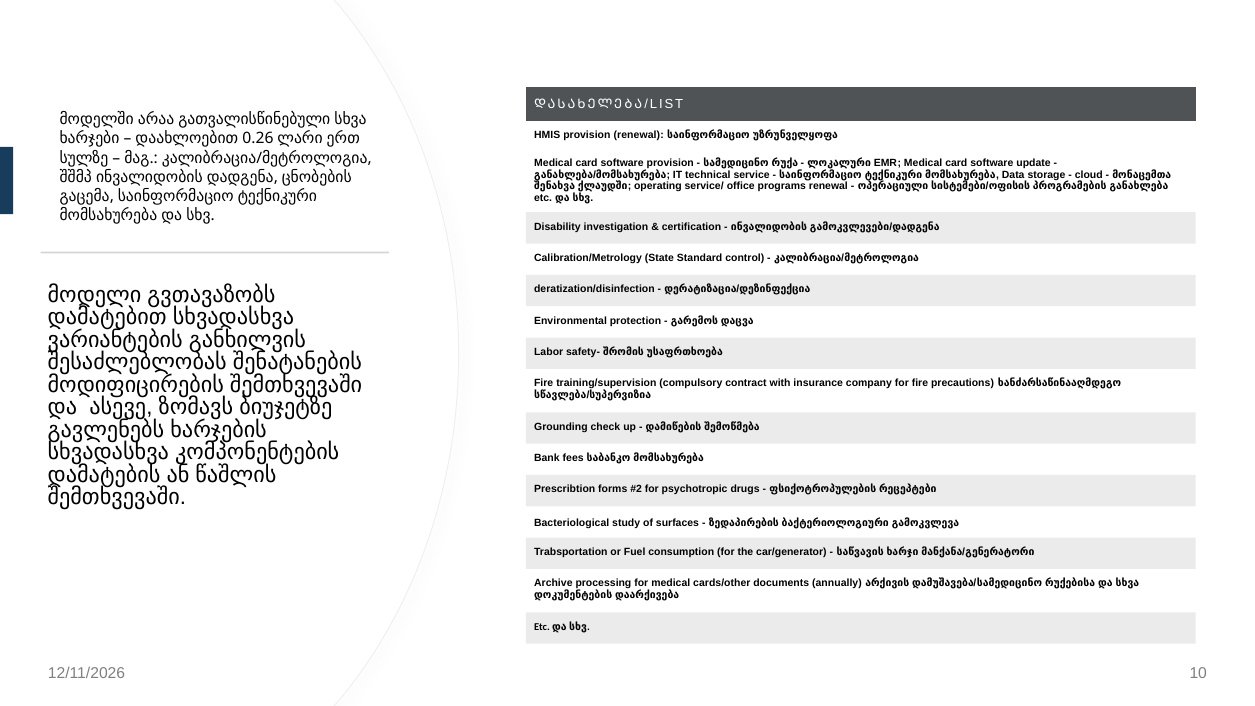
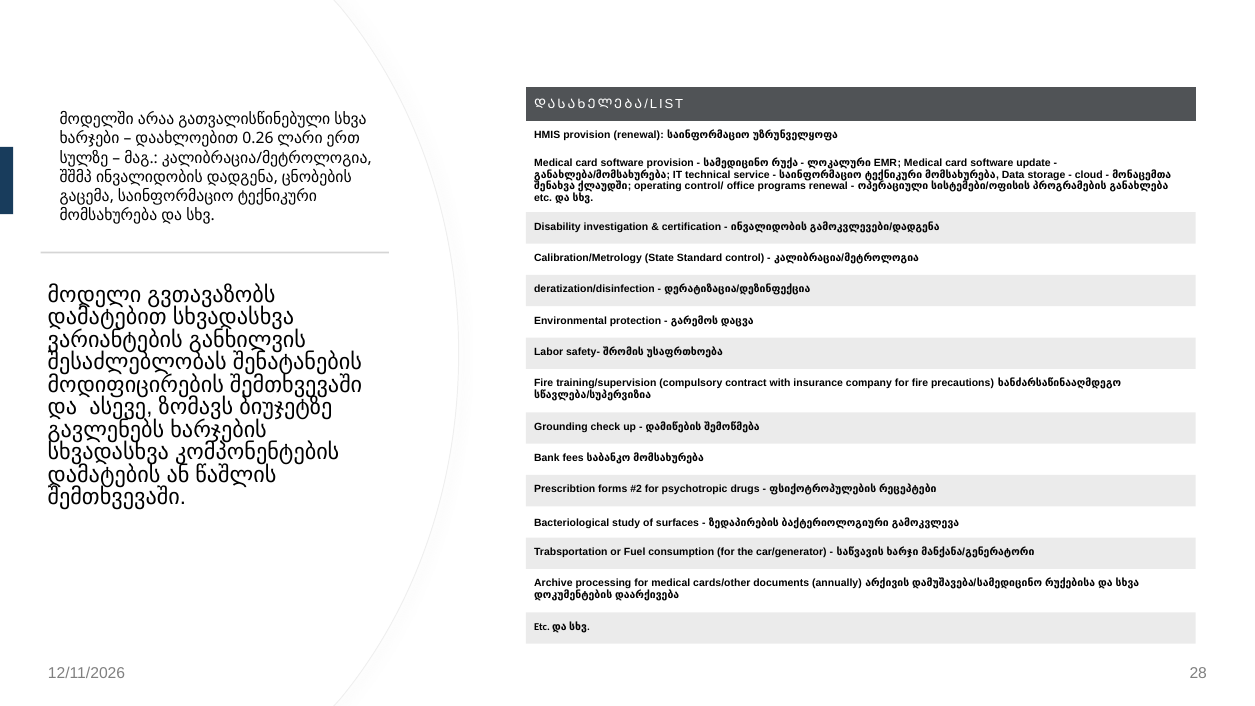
service/: service/ -> control/ (704, 186)
10: 10 -> 28 (1198, 673)
